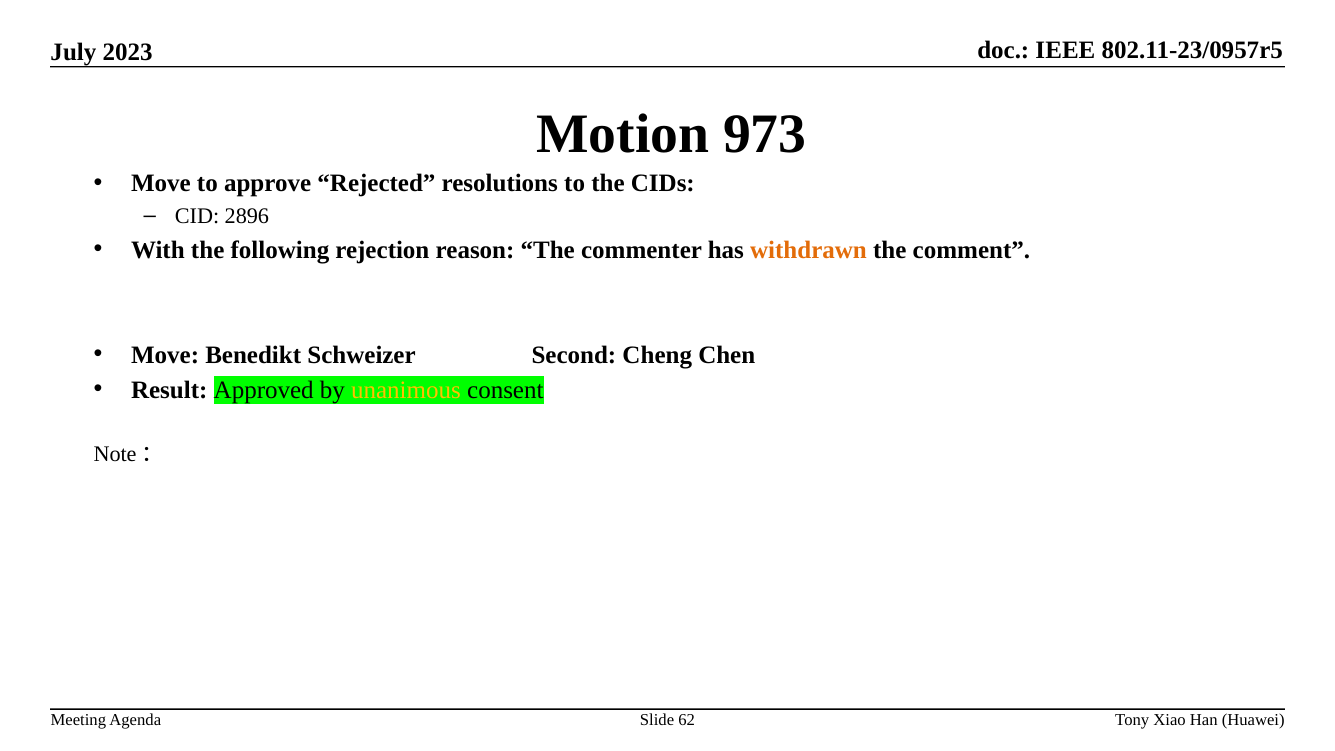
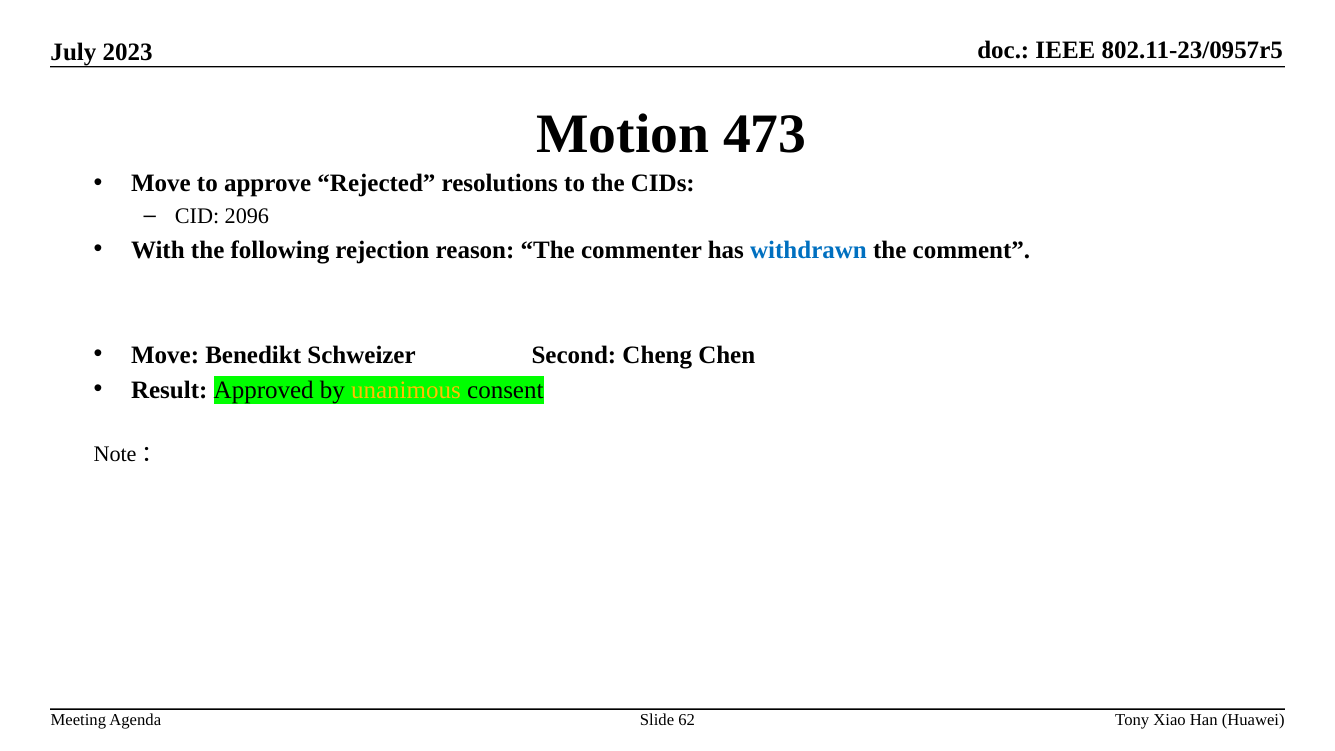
973: 973 -> 473 (765, 134)
2896: 2896 -> 2096 (247, 216)
withdrawn colour: orange -> blue (809, 250)
